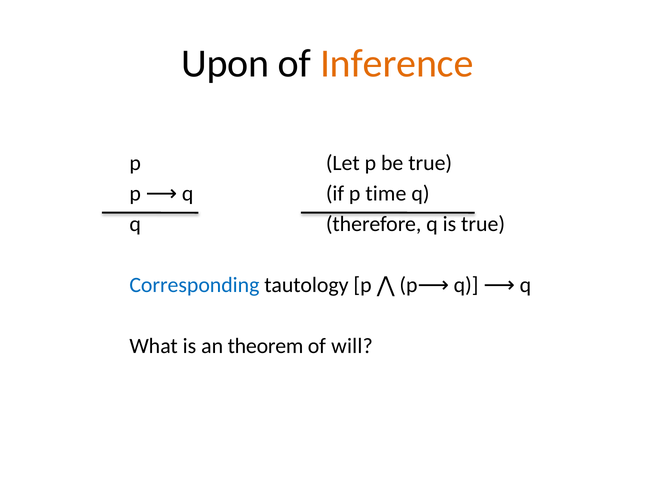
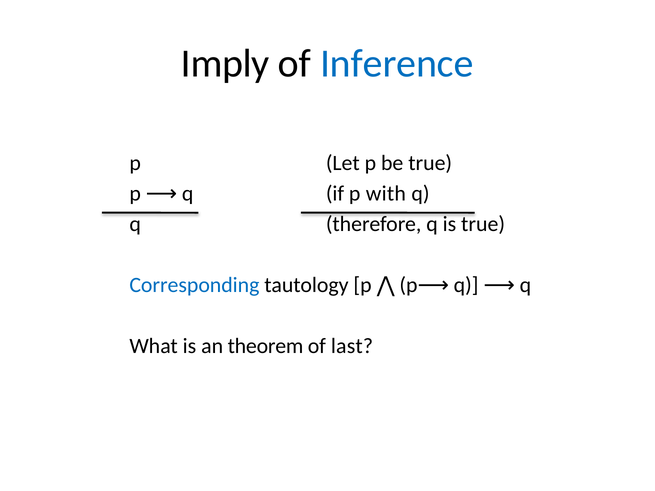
Upon: Upon -> Imply (225, 63)
Inference colour: orange -> blue (397, 63)
time: time -> with (386, 194)
will: will -> last (352, 346)
